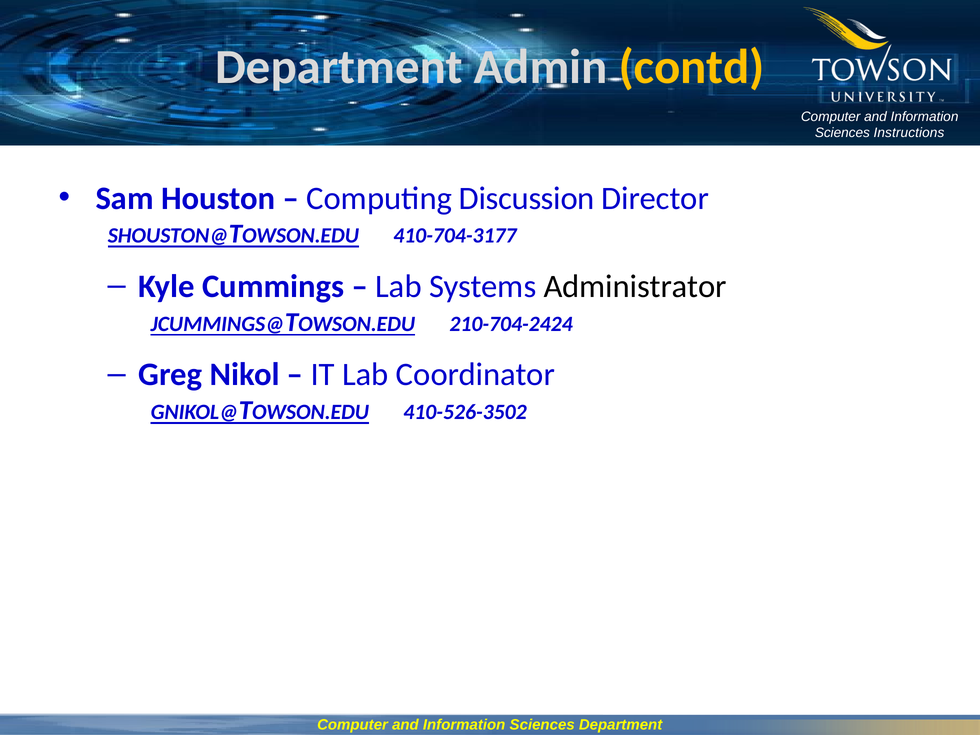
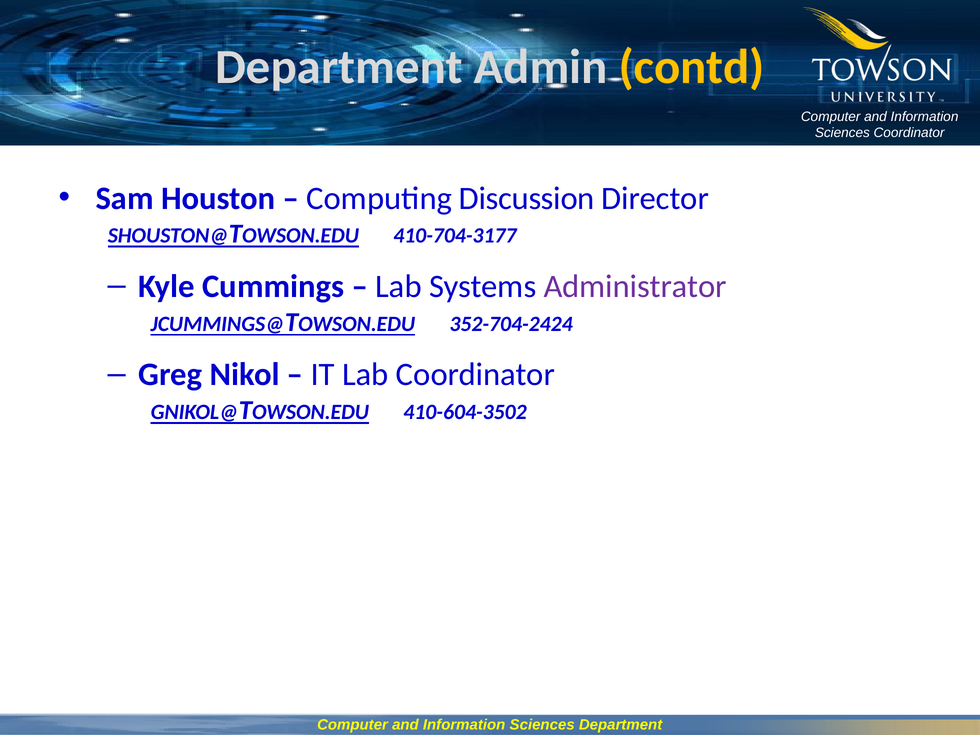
Instructions: Instructions -> Coordinator (909, 133)
Administrator colour: black -> purple (635, 286)
210-704-2424: 210-704-2424 -> 352-704-2424 (511, 324)
410-526-3502: 410-526-3502 -> 410-604-3502 (465, 412)
